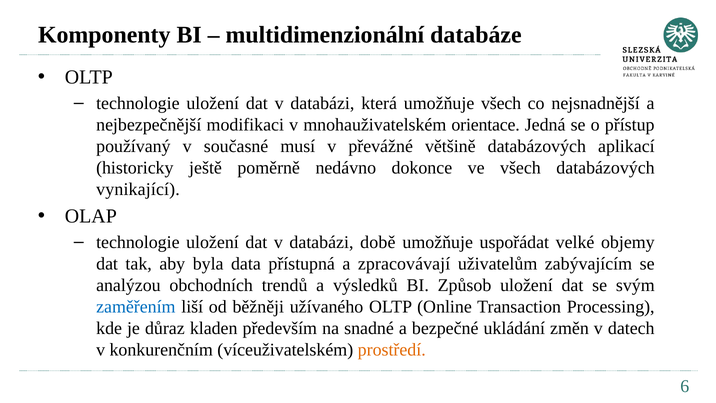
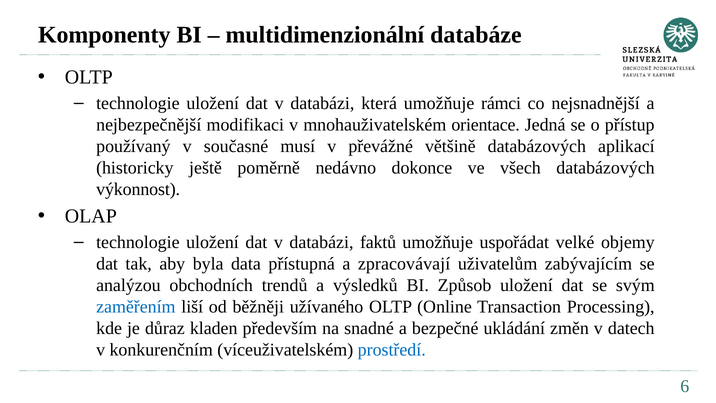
umožňuje všech: všech -> rámci (501, 103)
vynikající: vynikající -> výkonnost (138, 189)
době: době -> faktů (378, 242)
prostředí colour: orange -> blue (392, 350)
